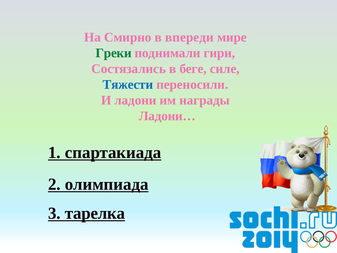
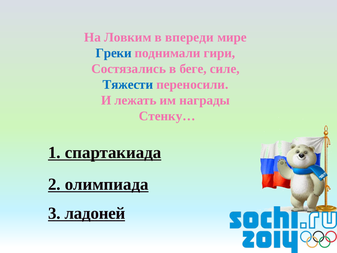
Смирно: Смирно -> Ловким (128, 37)
Греки colour: green -> blue (114, 53)
ладони: ладони -> лежать (135, 100)
Ладони…: Ладони… -> Стенку… (167, 116)
тарелка: тарелка -> ладоней (95, 213)
